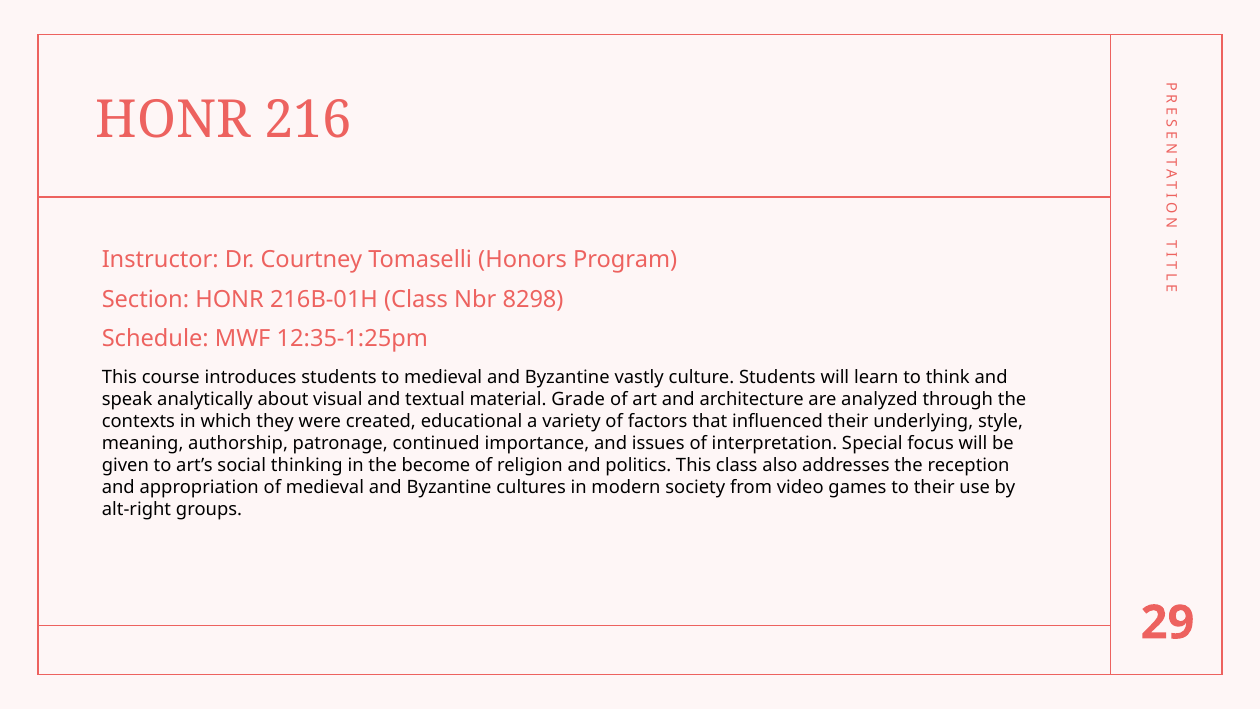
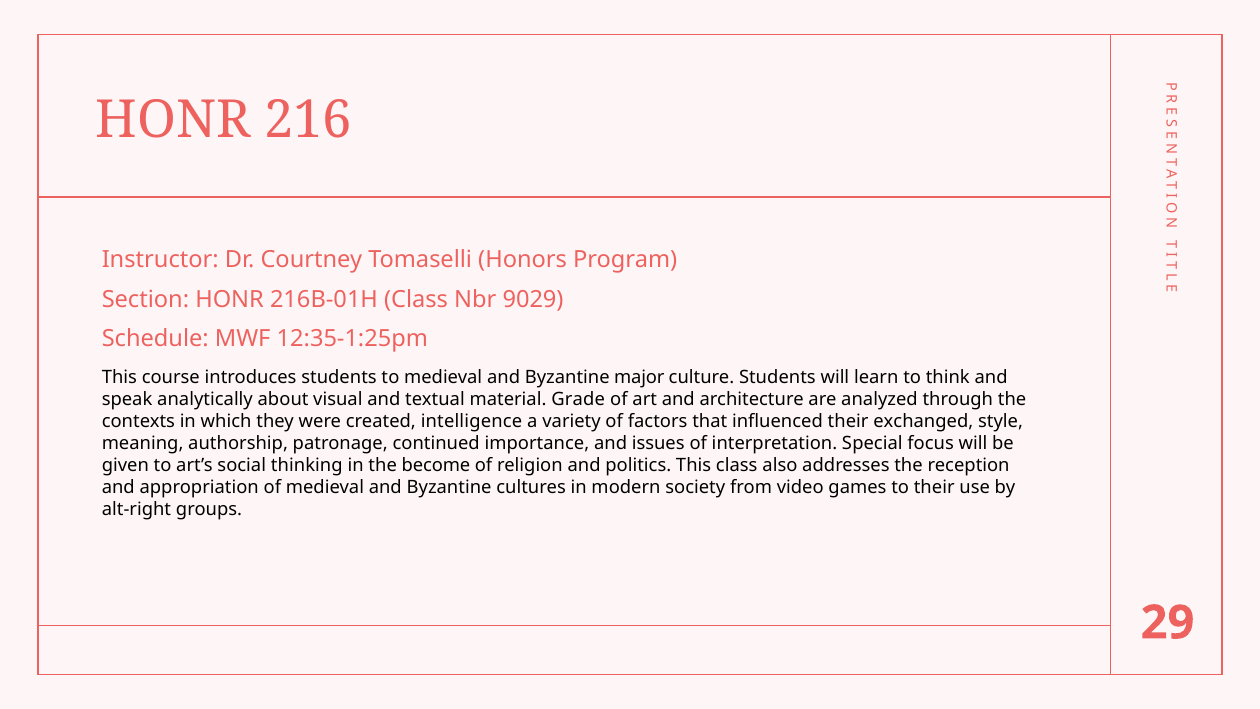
8298: 8298 -> 9029 (533, 299)
vastly: vastly -> major (639, 377)
educational: educational -> intelligence (471, 421)
underlying: underlying -> exchanged (923, 421)
